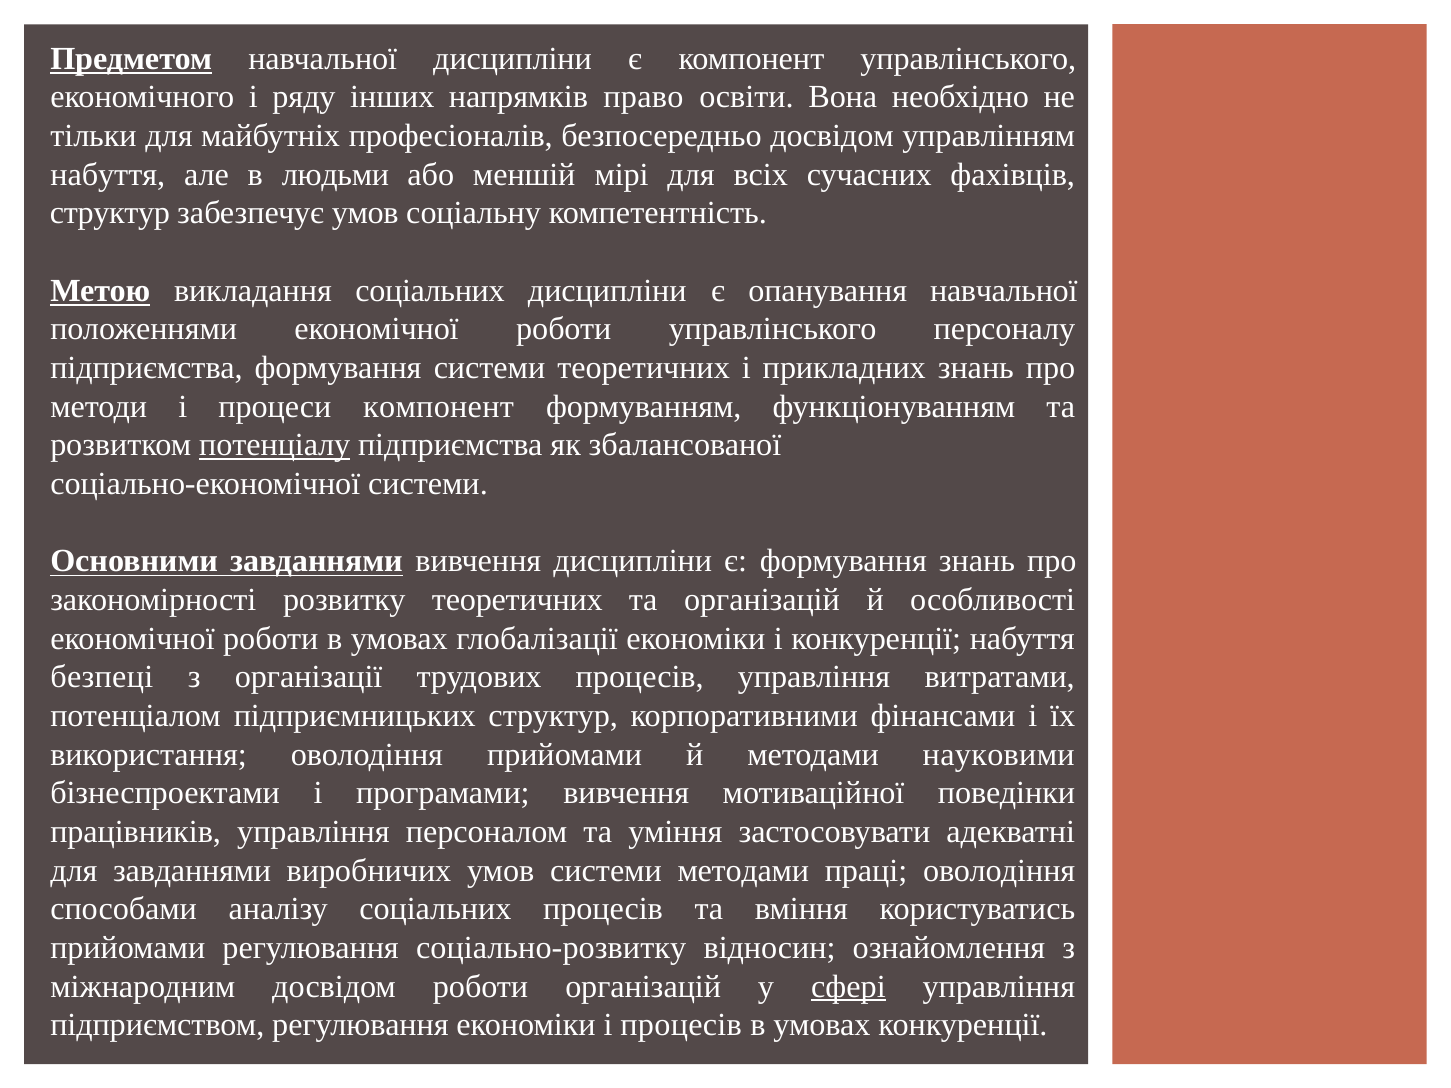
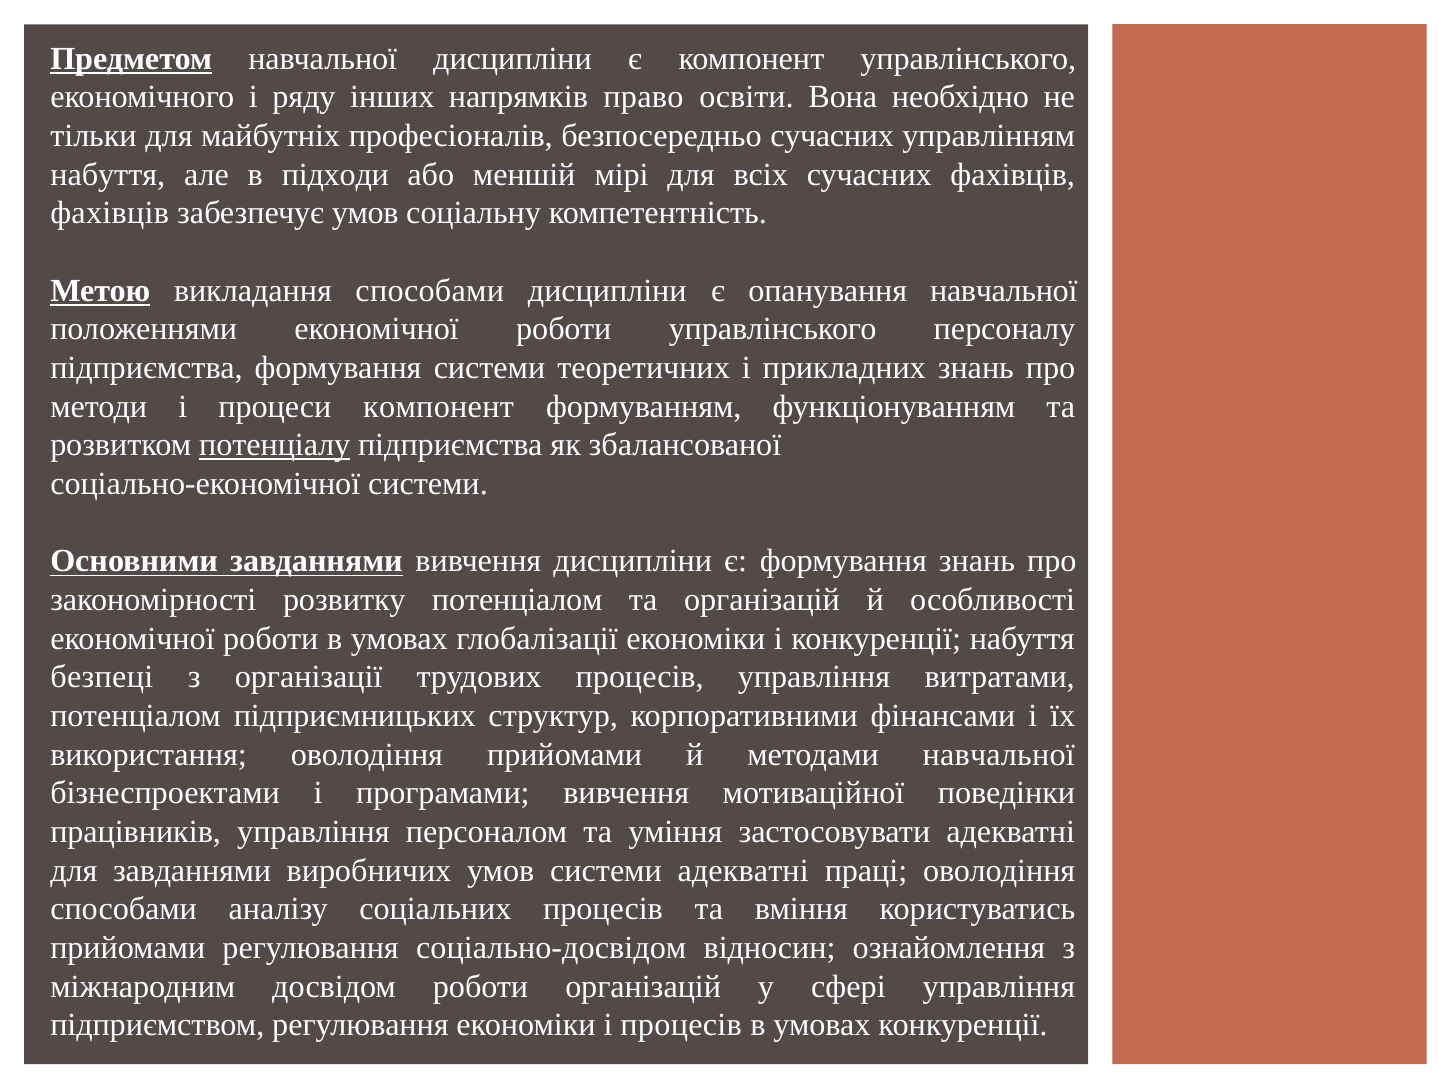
безпосередньо досвідом: досвідом -> сучасних (832, 136)
людьми: людьми -> підходи (335, 175)
структур: структур -> фахівців (110, 213)
викладання соціальних: соціальних -> способами (430, 291)
розвитку теоретичних: теоретичних -> потенціалом (517, 600)
методами науковими: науковими -> навчальної (999, 755)
системи методами: методами -> адекватні (743, 871)
соціально-розвитку: соціально-розвитку -> соціально-досвідом (551, 948)
сфері underline: present -> none (848, 987)
